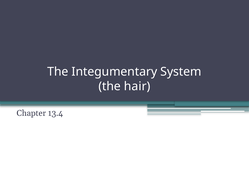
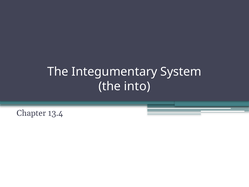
hair: hair -> into (137, 86)
